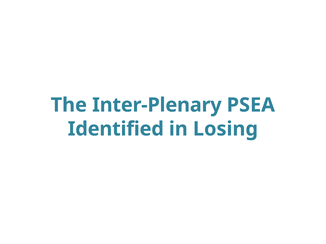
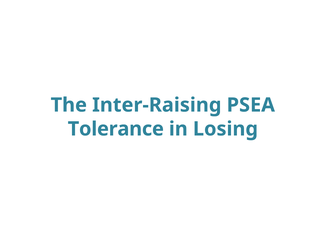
Inter-Plenary: Inter-Plenary -> Inter-Raising (157, 105)
Identified: Identified -> Tolerance (116, 129)
